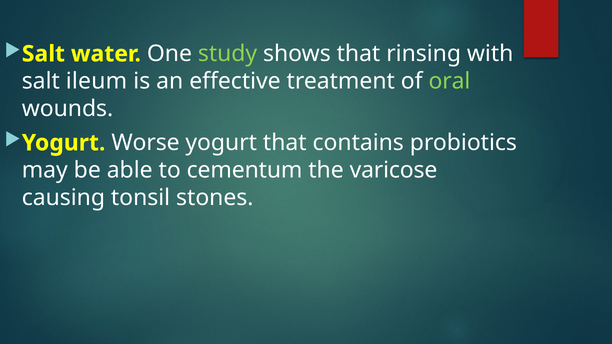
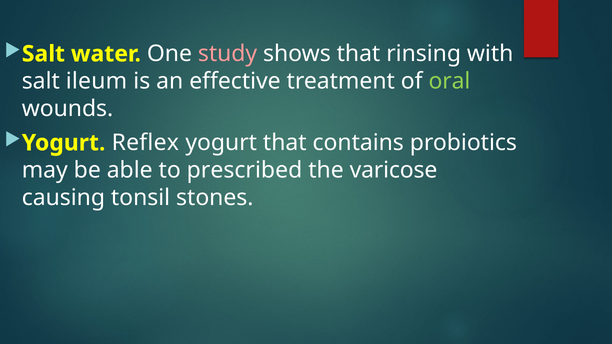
study colour: light green -> pink (228, 54)
Worse: Worse -> Reflex (145, 143)
cementum: cementum -> prescribed (244, 170)
